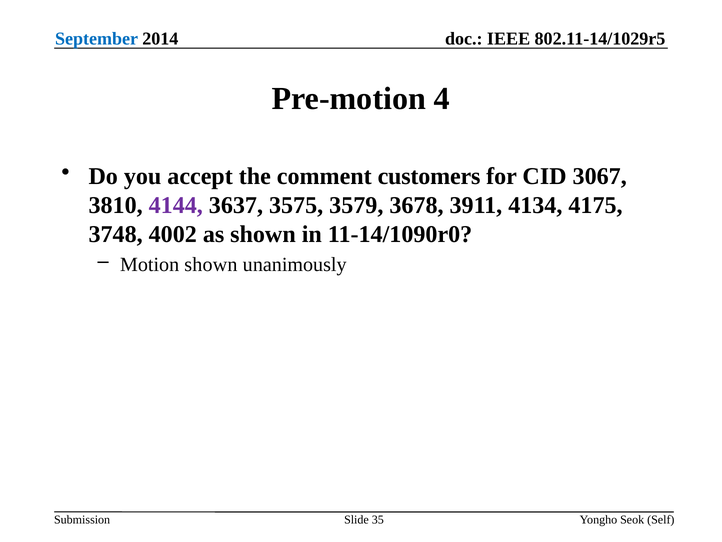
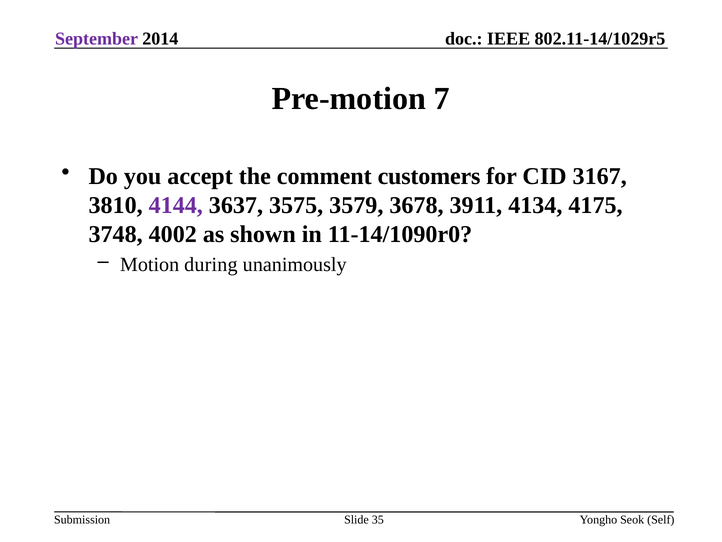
September colour: blue -> purple (97, 39)
4: 4 -> 7 (442, 98)
3067: 3067 -> 3167 (600, 176)
Motion shown: shown -> during (211, 264)
